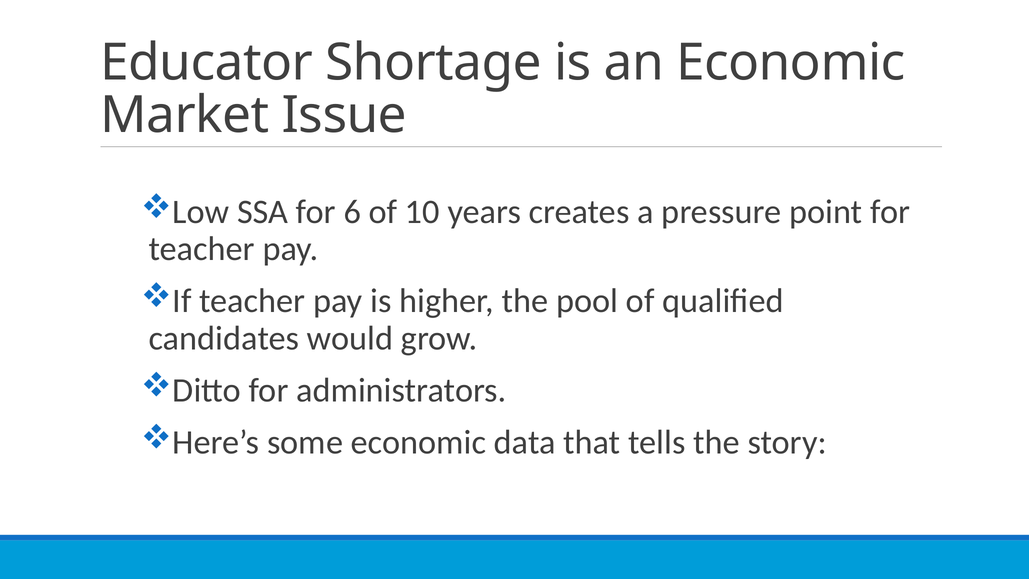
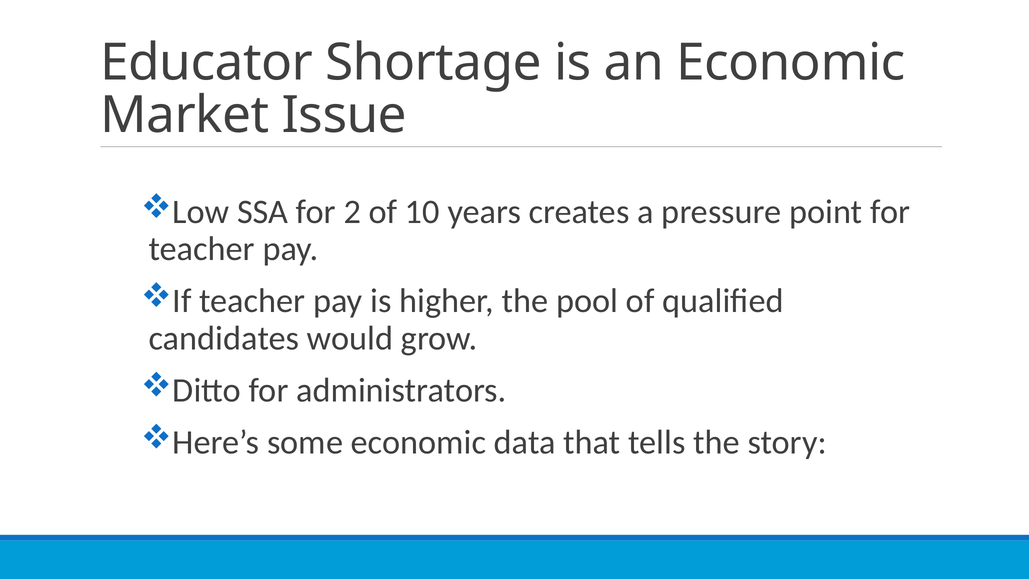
6: 6 -> 2 (352, 212)
